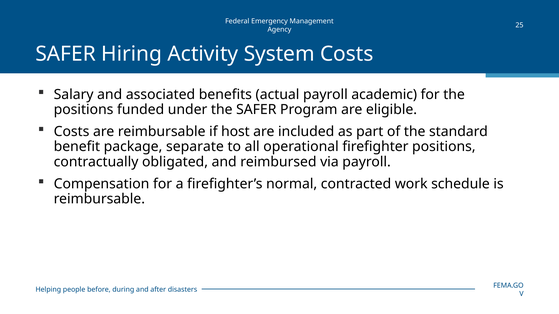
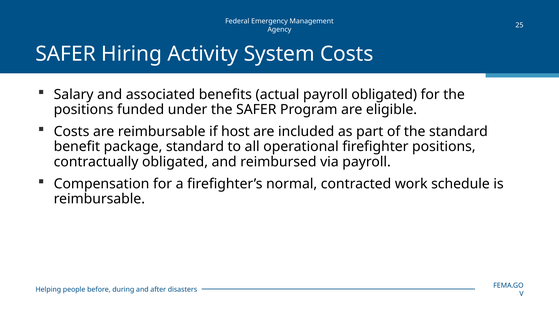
payroll academic: academic -> obligated (384, 95)
package separate: separate -> standard (195, 147)
